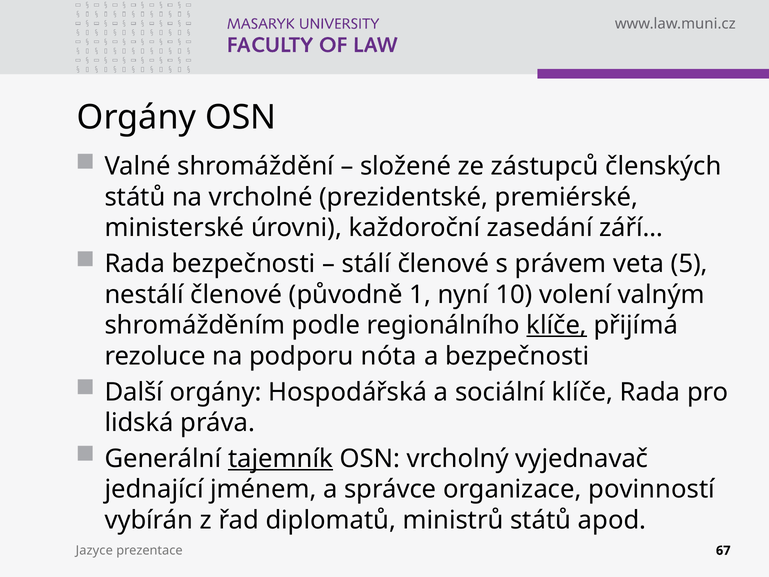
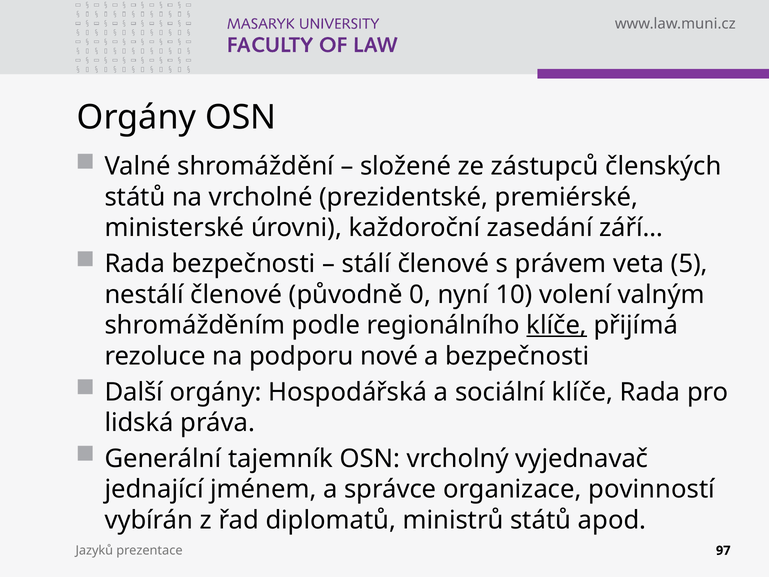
1: 1 -> 0 (420, 294)
nóta: nóta -> nové (389, 356)
tajemník underline: present -> none (280, 459)
Jazyce: Jazyce -> Jazyků (94, 550)
67: 67 -> 97 (723, 550)
